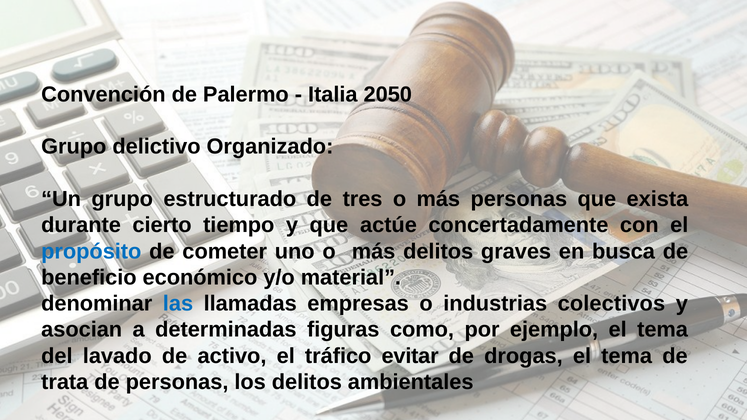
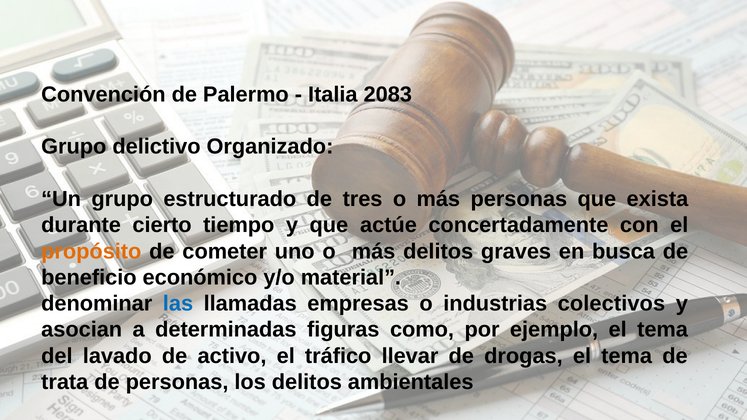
2050: 2050 -> 2083 (388, 94)
propósito colour: blue -> orange (91, 251)
evitar: evitar -> llevar (410, 356)
